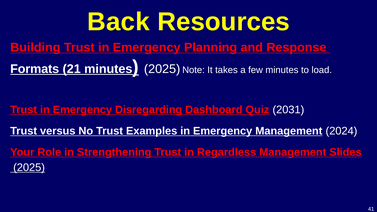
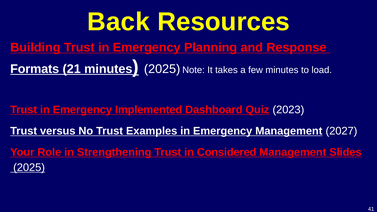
Disregarding: Disregarding -> Implemented (149, 110)
2031: 2031 -> 2023 (288, 110)
2024: 2024 -> 2027 (341, 131)
Regardless: Regardless -> Considered (227, 152)
